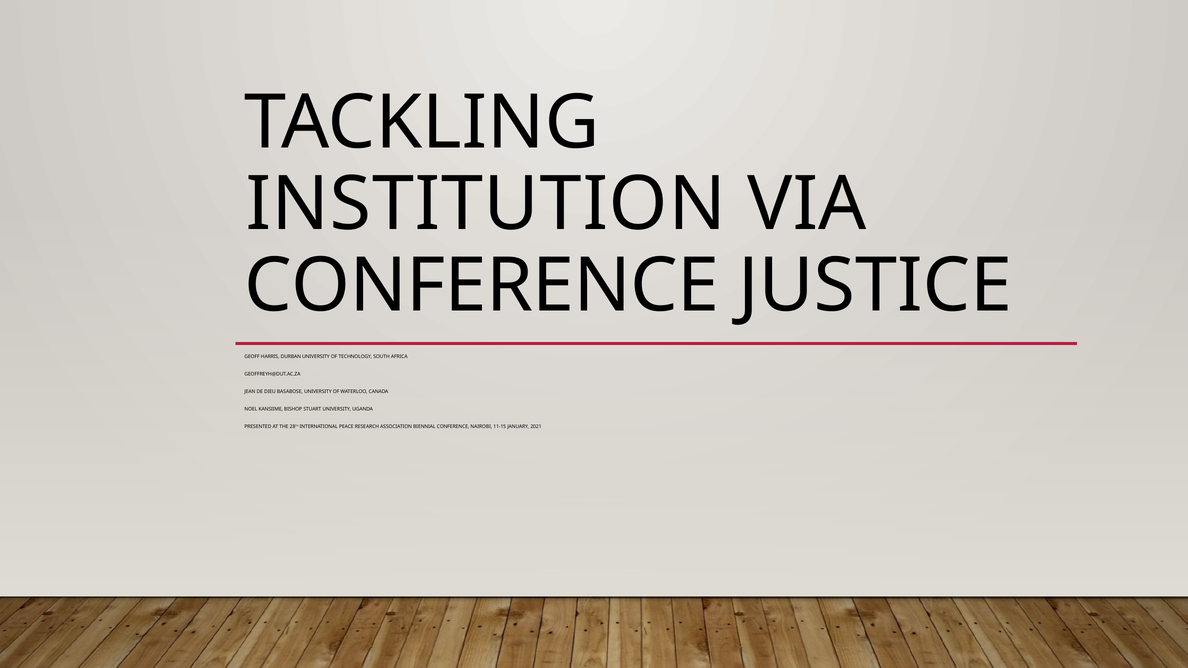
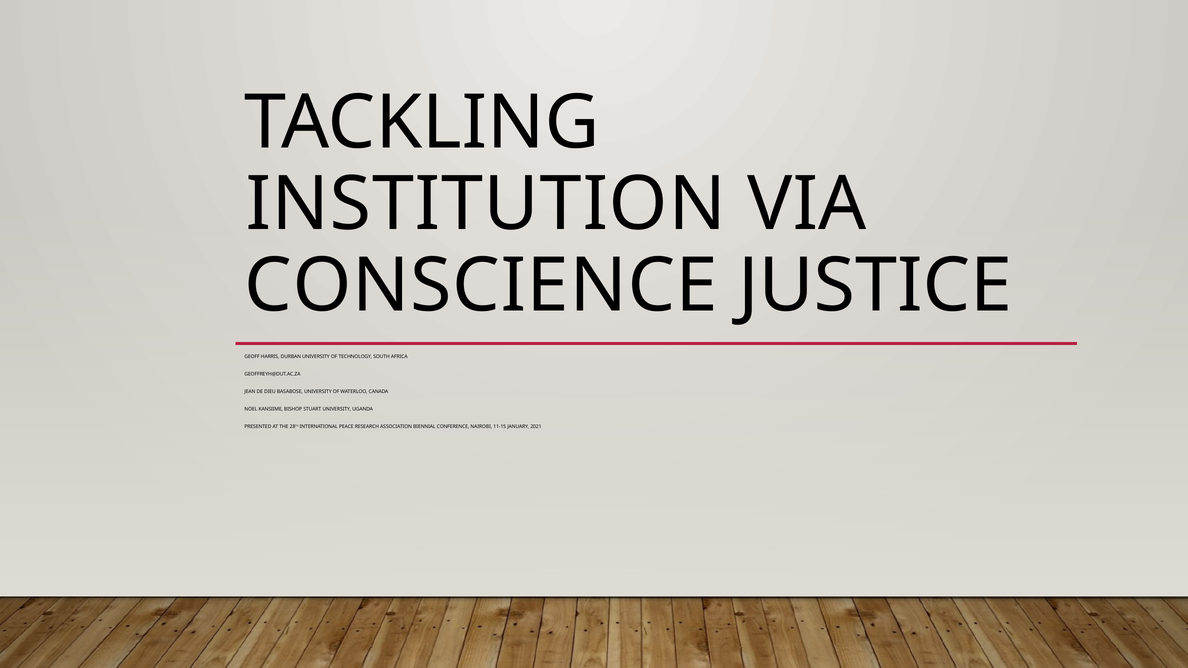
CONFERENCE: CONFERENCE -> CONSCIENCE (481, 286)
